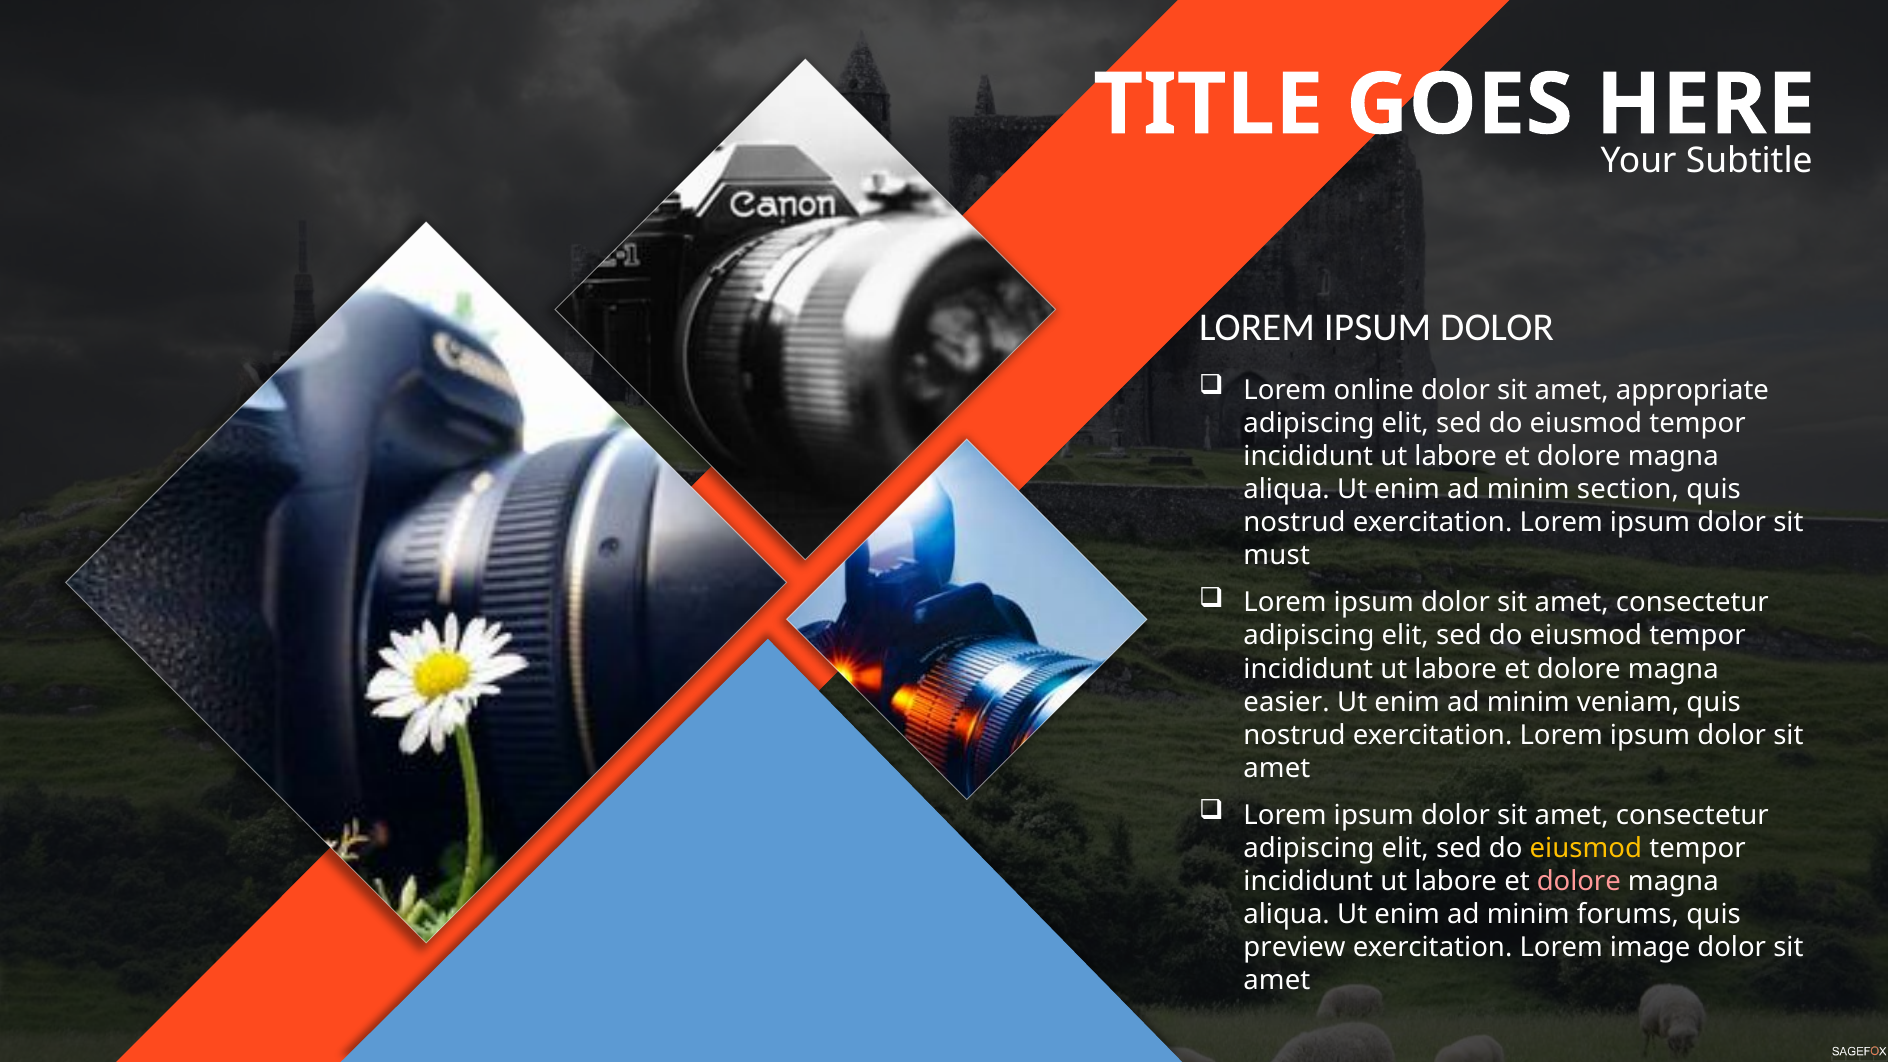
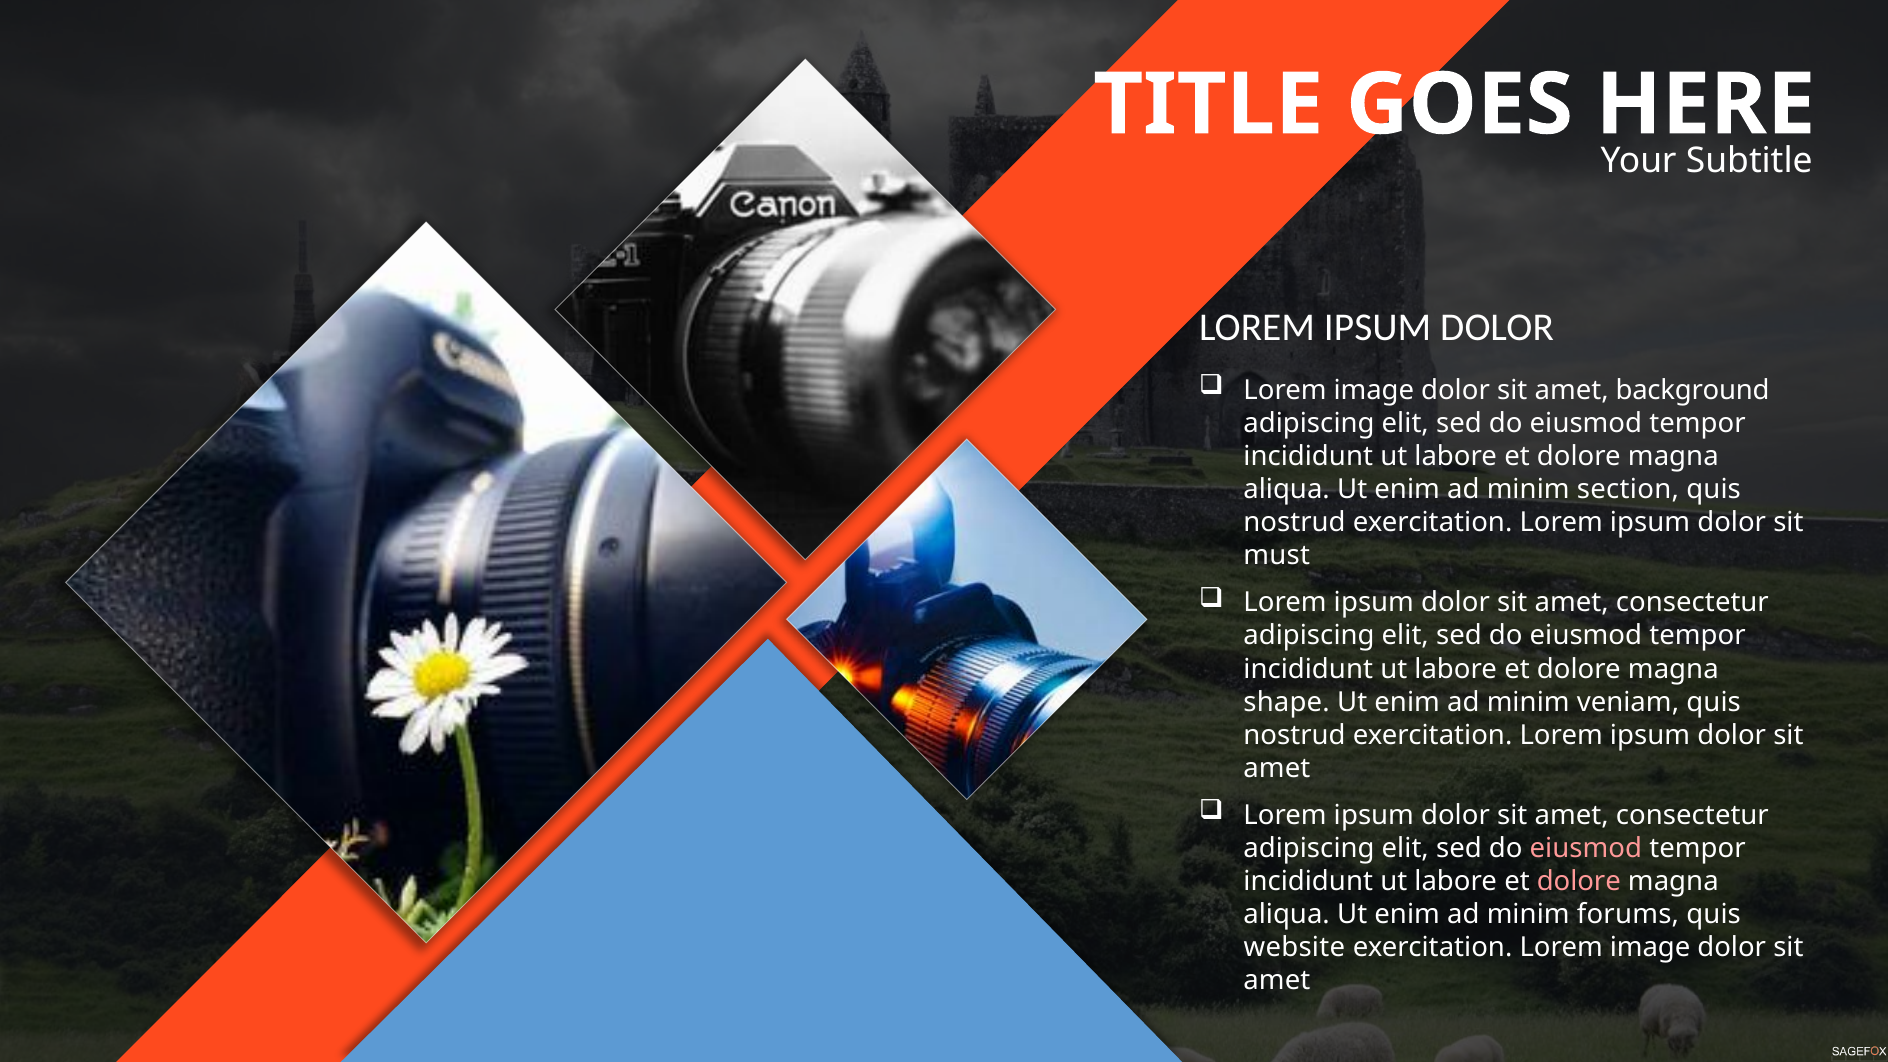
online: online -> image (1374, 390)
appropriate: appropriate -> background (1693, 390)
easier: easier -> shape (1287, 702)
eiusmod colour: yellow -> pink (1586, 848)
preview: preview -> website (1294, 948)
